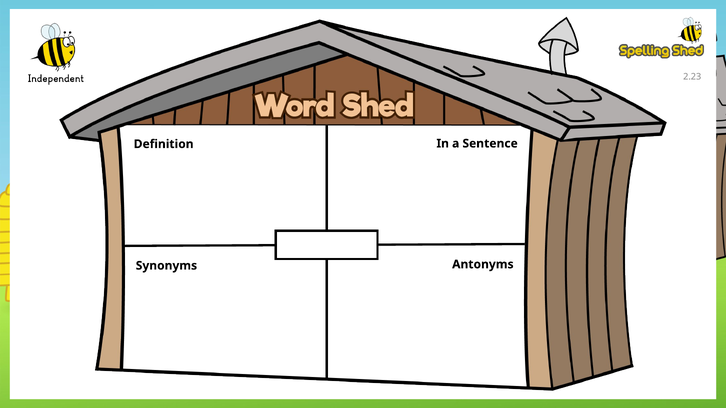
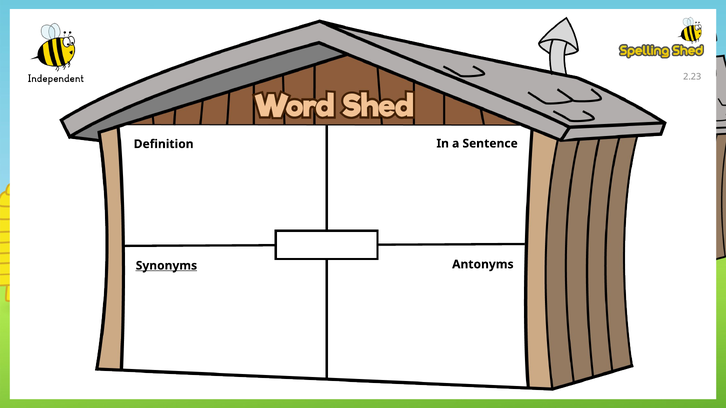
Synonyms underline: none -> present (166, 266)
